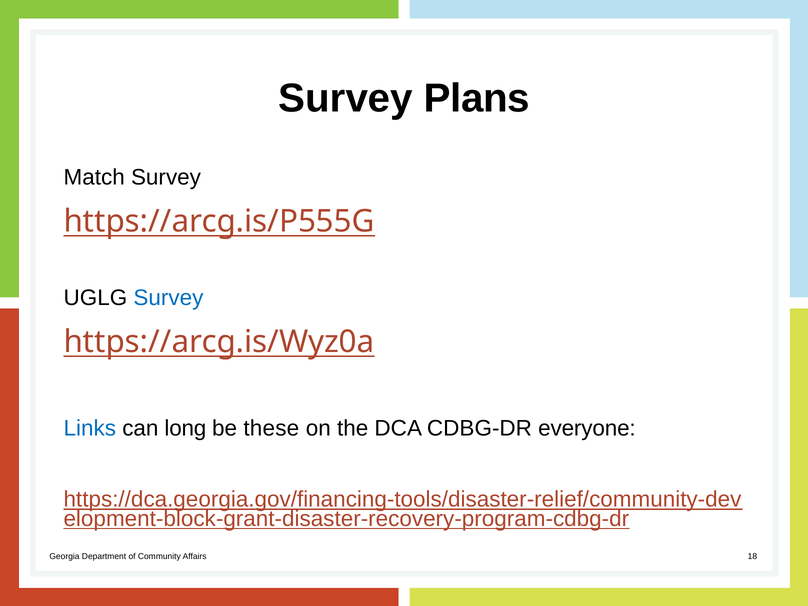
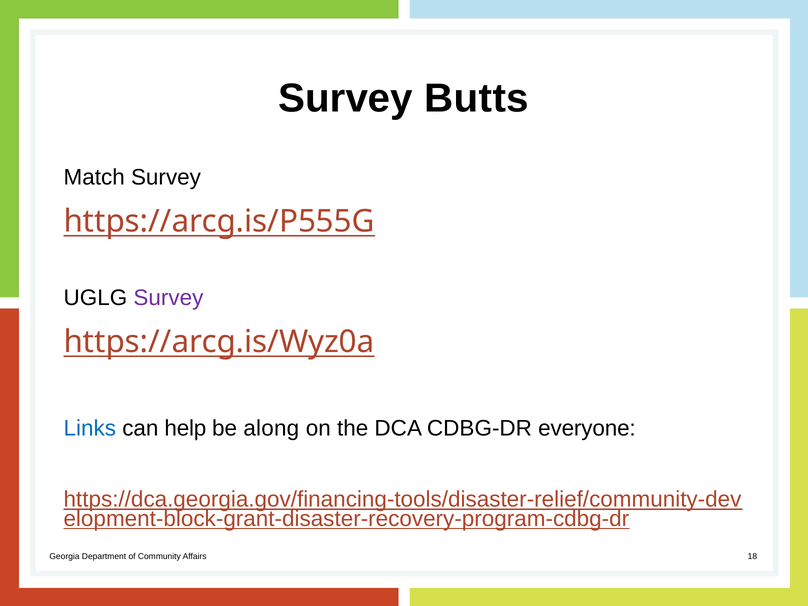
Plans: Plans -> Butts (476, 99)
Survey colour: blue -> purple (168, 298)
long: long -> help (185, 428)
these: these -> along (271, 428)
